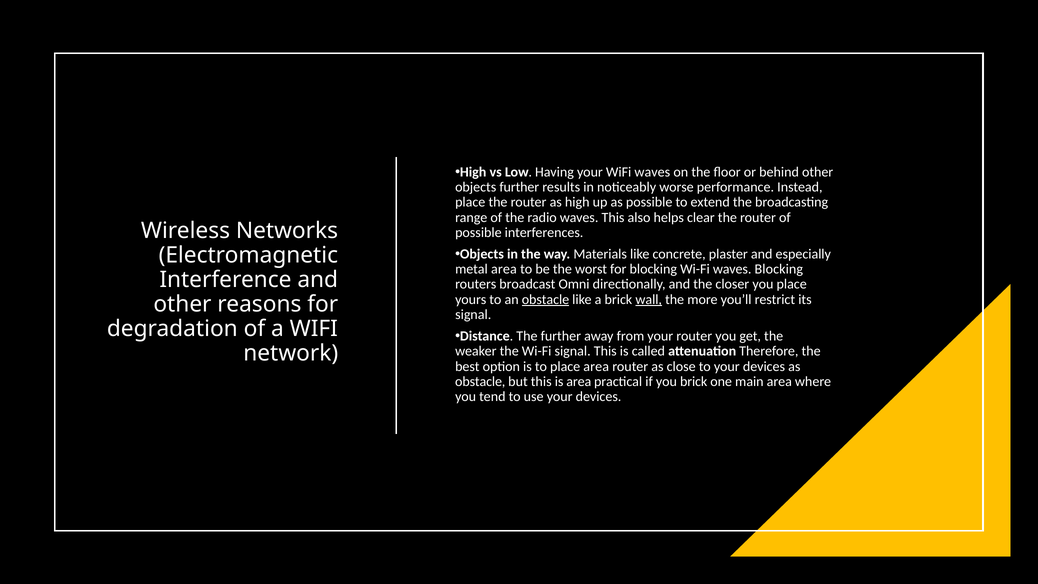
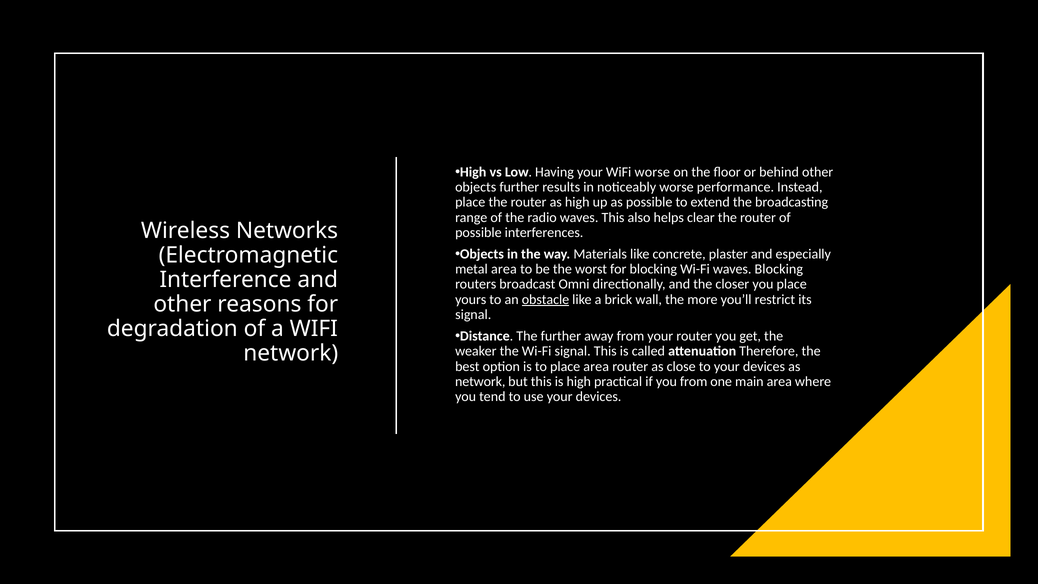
WiFi waves: waves -> worse (652, 172)
wall underline: present -> none (649, 299)
obstacle: obstacle -> network (480, 381)
is area: area -> high (579, 381)
you brick: brick -> from (694, 381)
